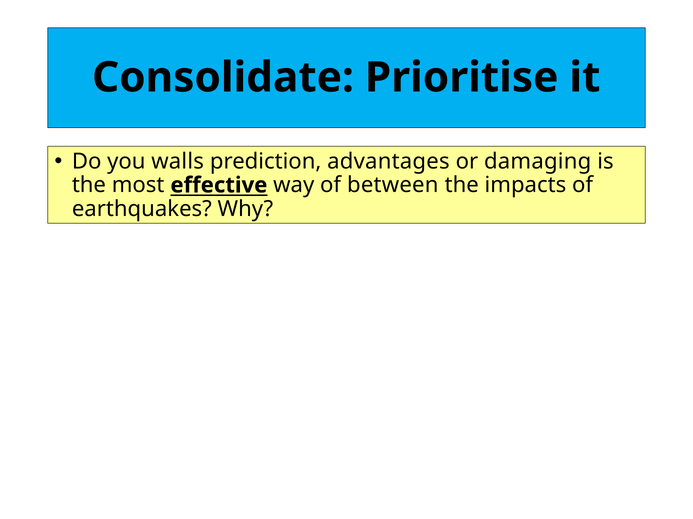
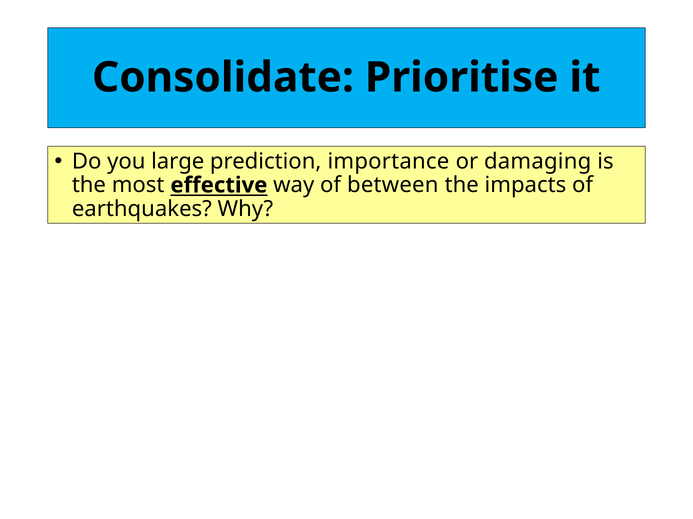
walls: walls -> large (178, 162)
advantages: advantages -> importance (388, 162)
